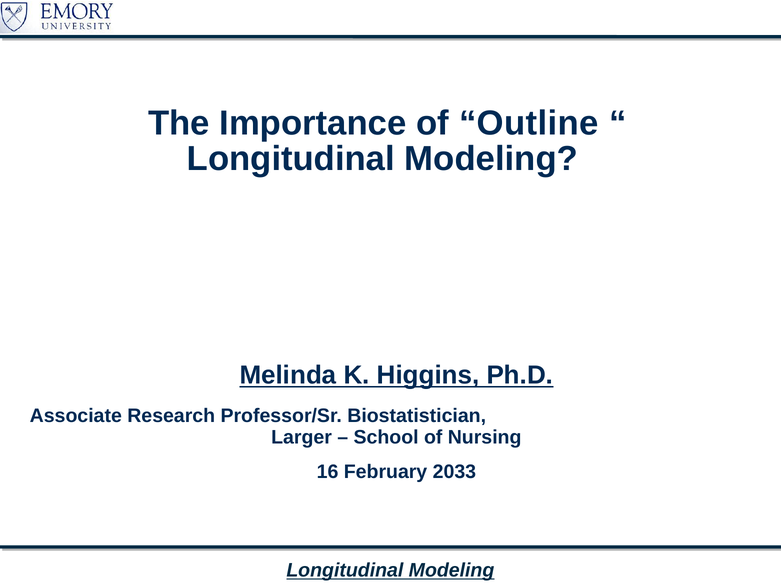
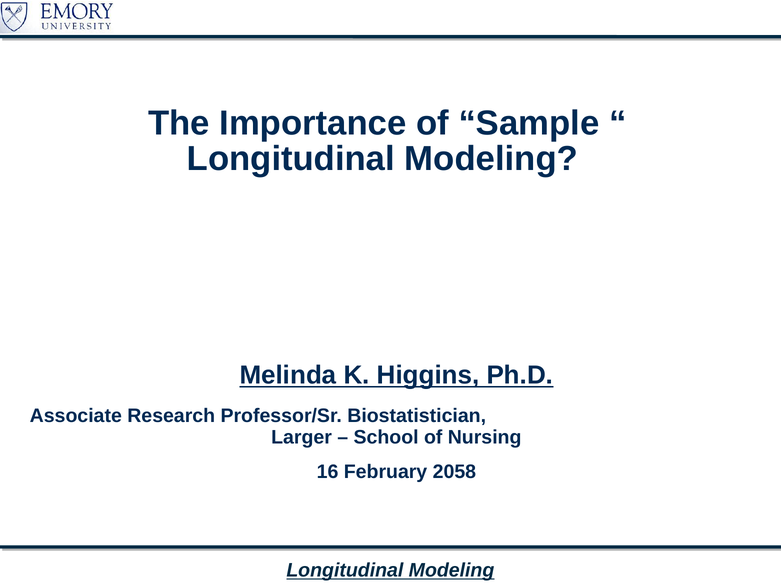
Outline: Outline -> Sample (529, 123)
2033: 2033 -> 2058 (454, 472)
